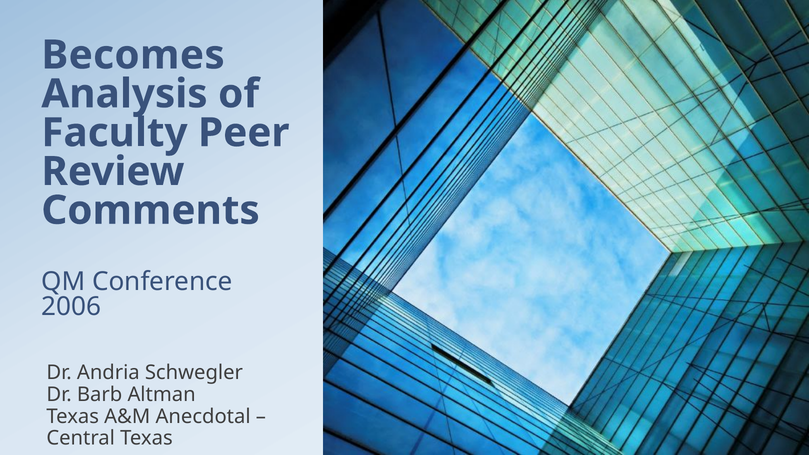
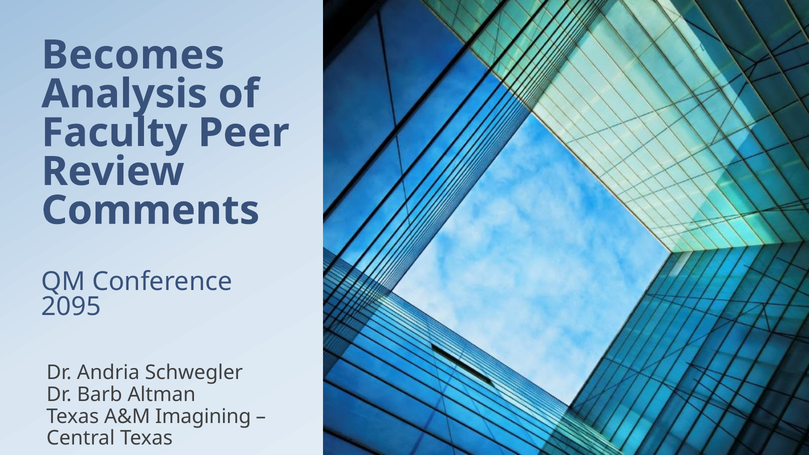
2006: 2006 -> 2095 (71, 307)
Anecdotal: Anecdotal -> Imagining (203, 417)
